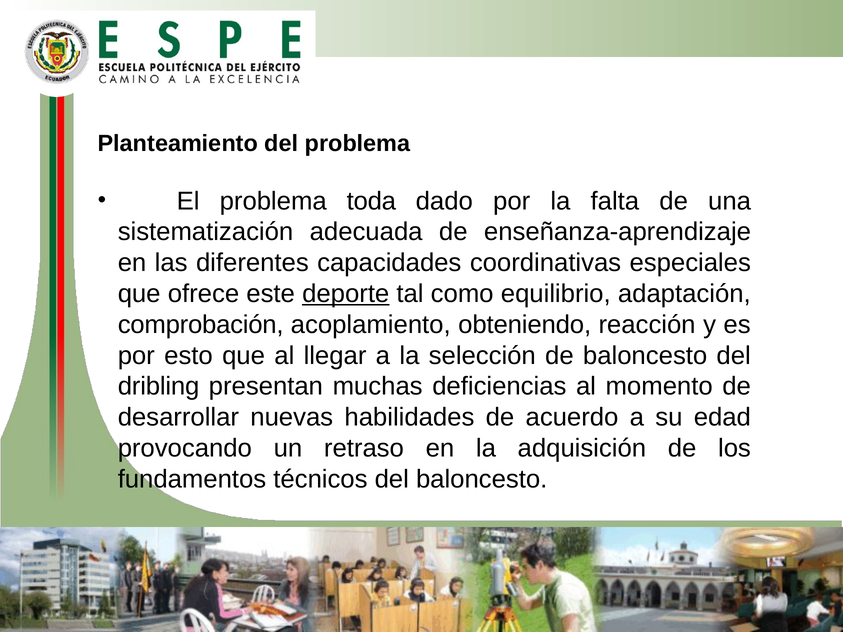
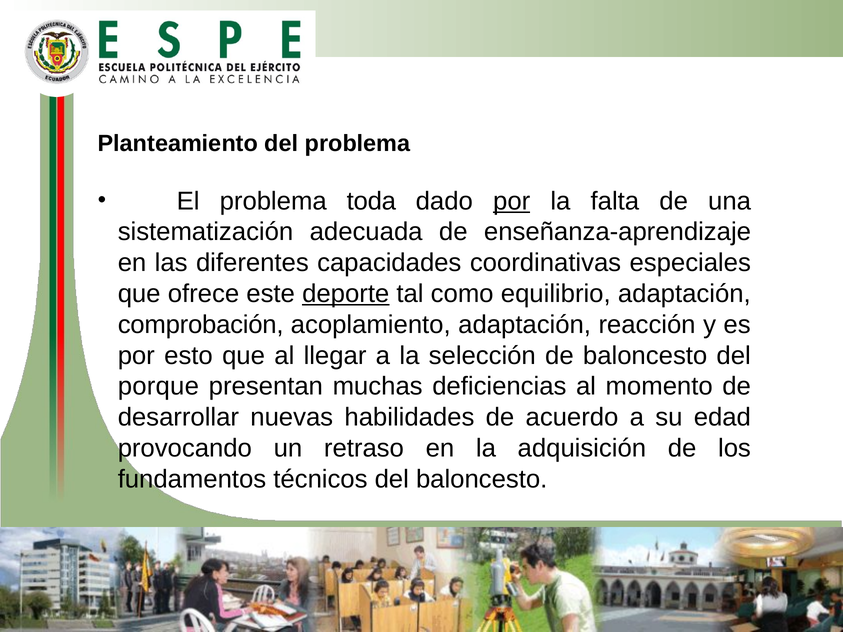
por underline: none -> present (512, 201)
acoplamiento obteniendo: obteniendo -> adaptación (525, 325)
dribling: dribling -> porque (158, 387)
